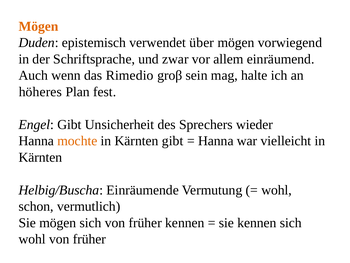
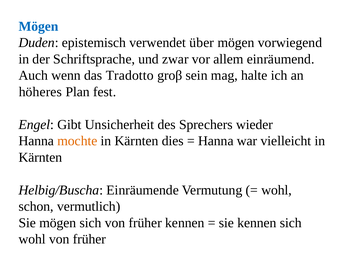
Mögen colour: orange -> blue (39, 26)
Rimedio: Rimedio -> Tradotto (130, 75)
Kärnten gibt: gibt -> dies (173, 141)
